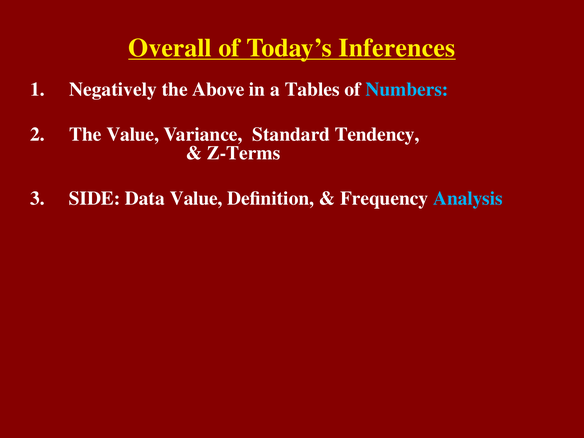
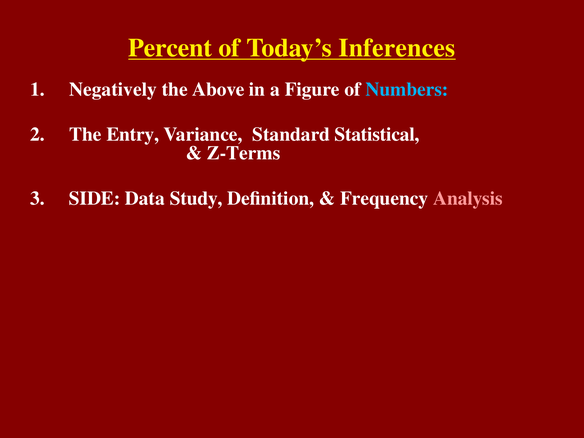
Overall: Overall -> Percent (170, 48)
Tables: Tables -> Figure (312, 89)
The Value: Value -> Entry (133, 134)
Tendency: Tendency -> Statistical (377, 134)
Data Value: Value -> Study (196, 198)
Analysis colour: light blue -> pink (468, 198)
